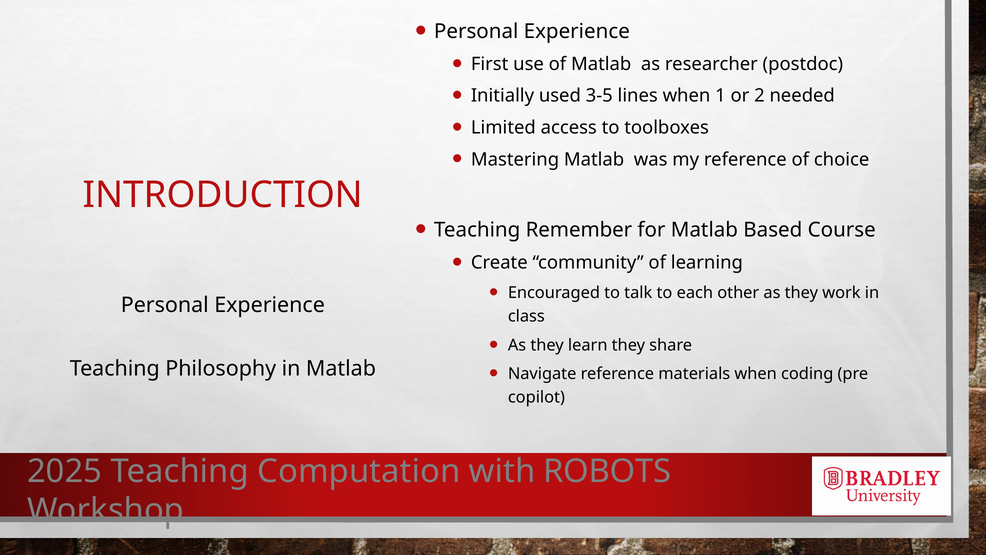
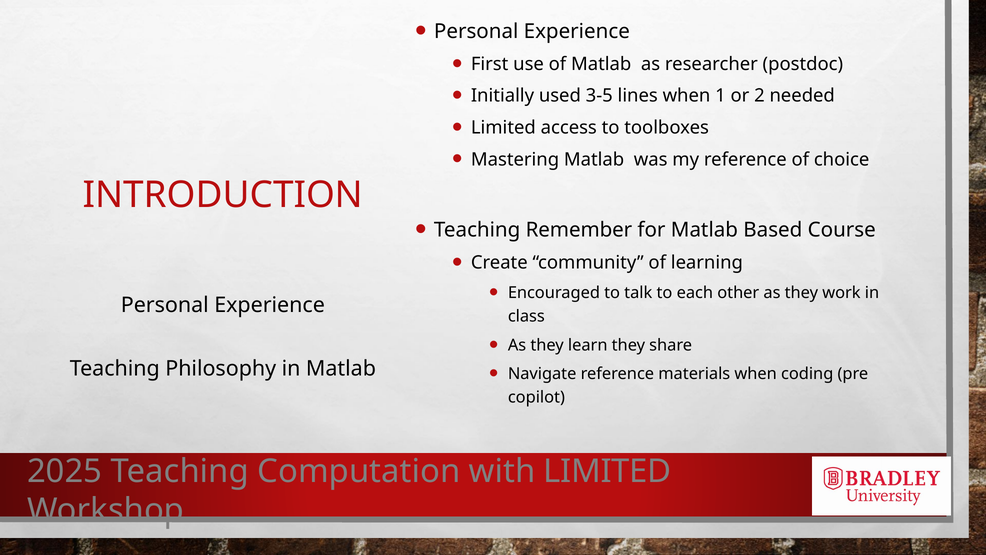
with ROBOTS: ROBOTS -> LIMITED (607, 471)
